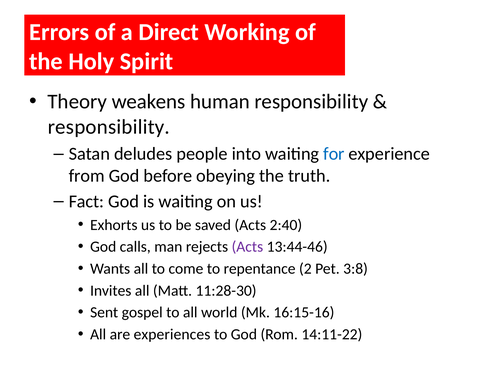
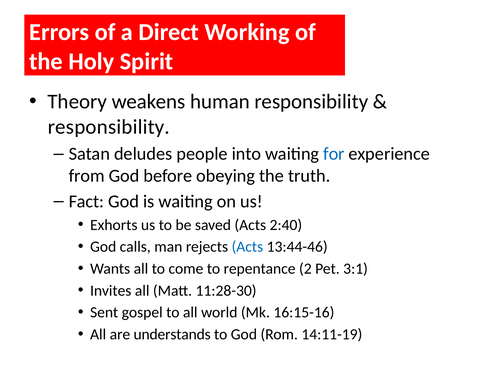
Acts colour: purple -> blue (247, 247)
3:8: 3:8 -> 3:1 (356, 269)
experiences: experiences -> understands (172, 335)
14:11-22: 14:11-22 -> 14:11-19 (332, 335)
